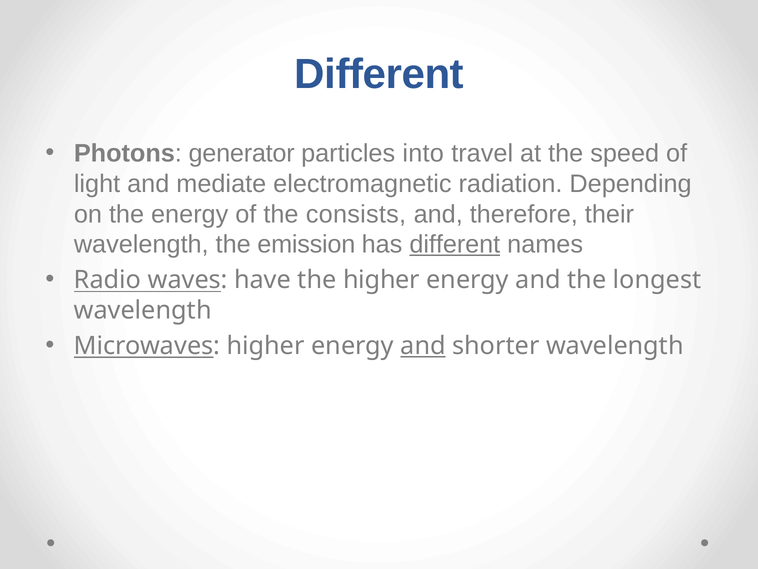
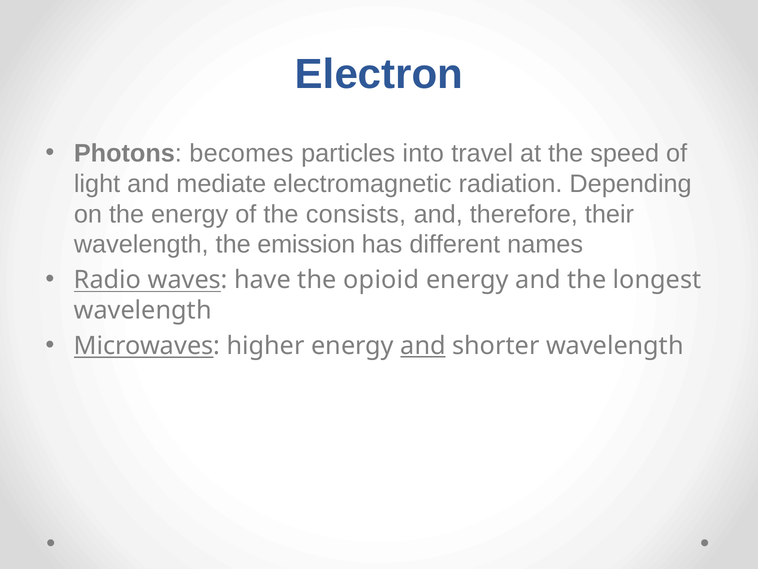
Different: Different -> Electron (379, 74)
generator: generator -> becomes (241, 153)
different underline: present -> none (455, 244)
the higher: higher -> opioid (381, 280)
